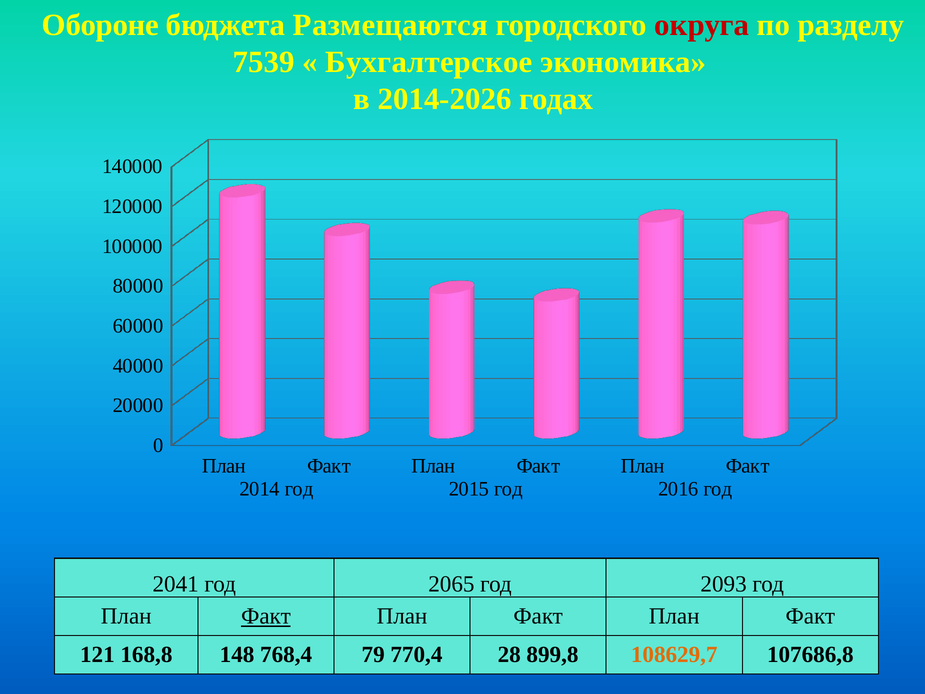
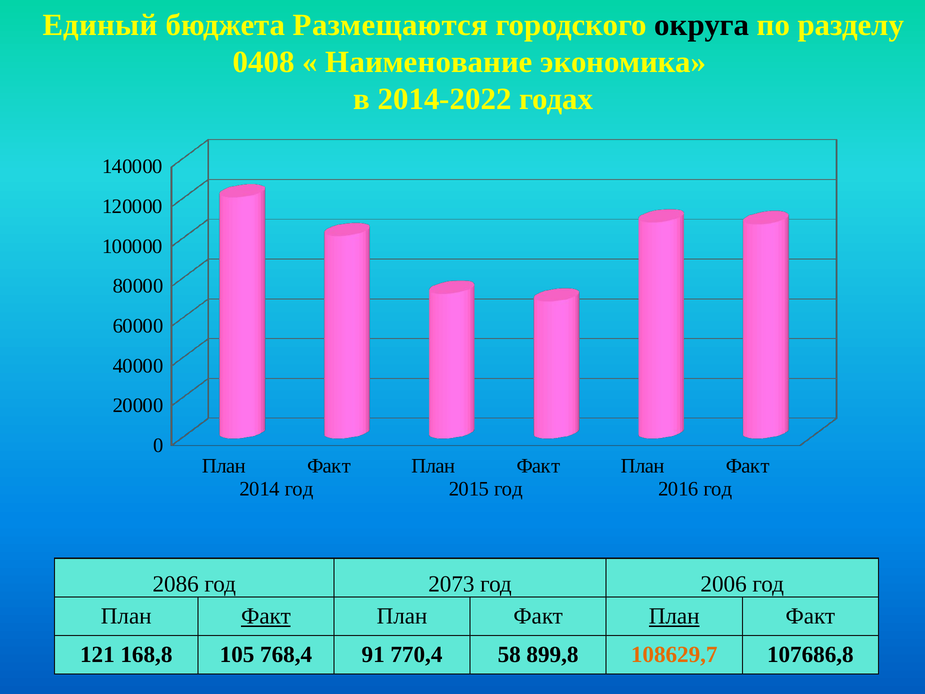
Обороне: Обороне -> Единый (100, 25)
округа colour: red -> black (702, 25)
7539: 7539 -> 0408 (264, 62)
Бухгалтерское: Бухгалтерское -> Наименование (429, 62)
2014-2026: 2014-2026 -> 2014-2022 (445, 99)
2041: 2041 -> 2086 (176, 584)
2065: 2065 -> 2073 (451, 584)
2093: 2093 -> 2006 (724, 584)
План underline: none -> present (674, 616)
148: 148 -> 105 (237, 655)
79: 79 -> 91 (373, 655)
28: 28 -> 58 (509, 655)
